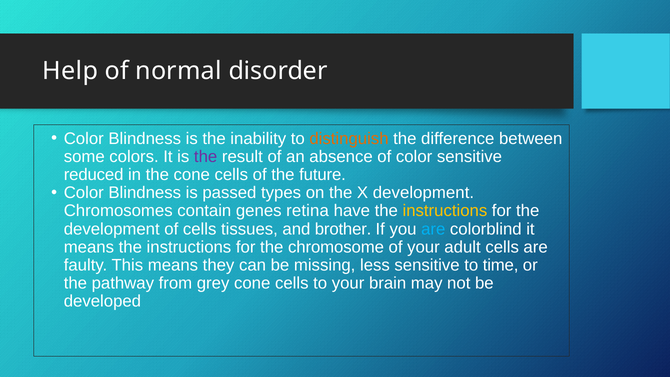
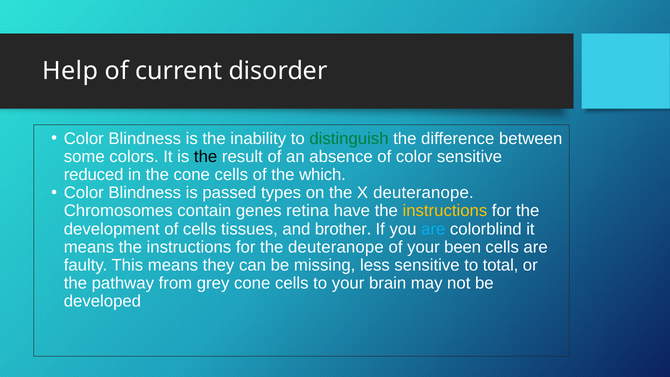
normal: normal -> current (179, 71)
distinguish colour: orange -> green (349, 138)
the colour: purple -> black (206, 157)
future: future -> which (323, 175)
X development: development -> deuteranope (423, 193)
the chromosome: chromosome -> deuteranope (336, 247)
adult: adult -> been (463, 247)
time: time -> total (501, 265)
